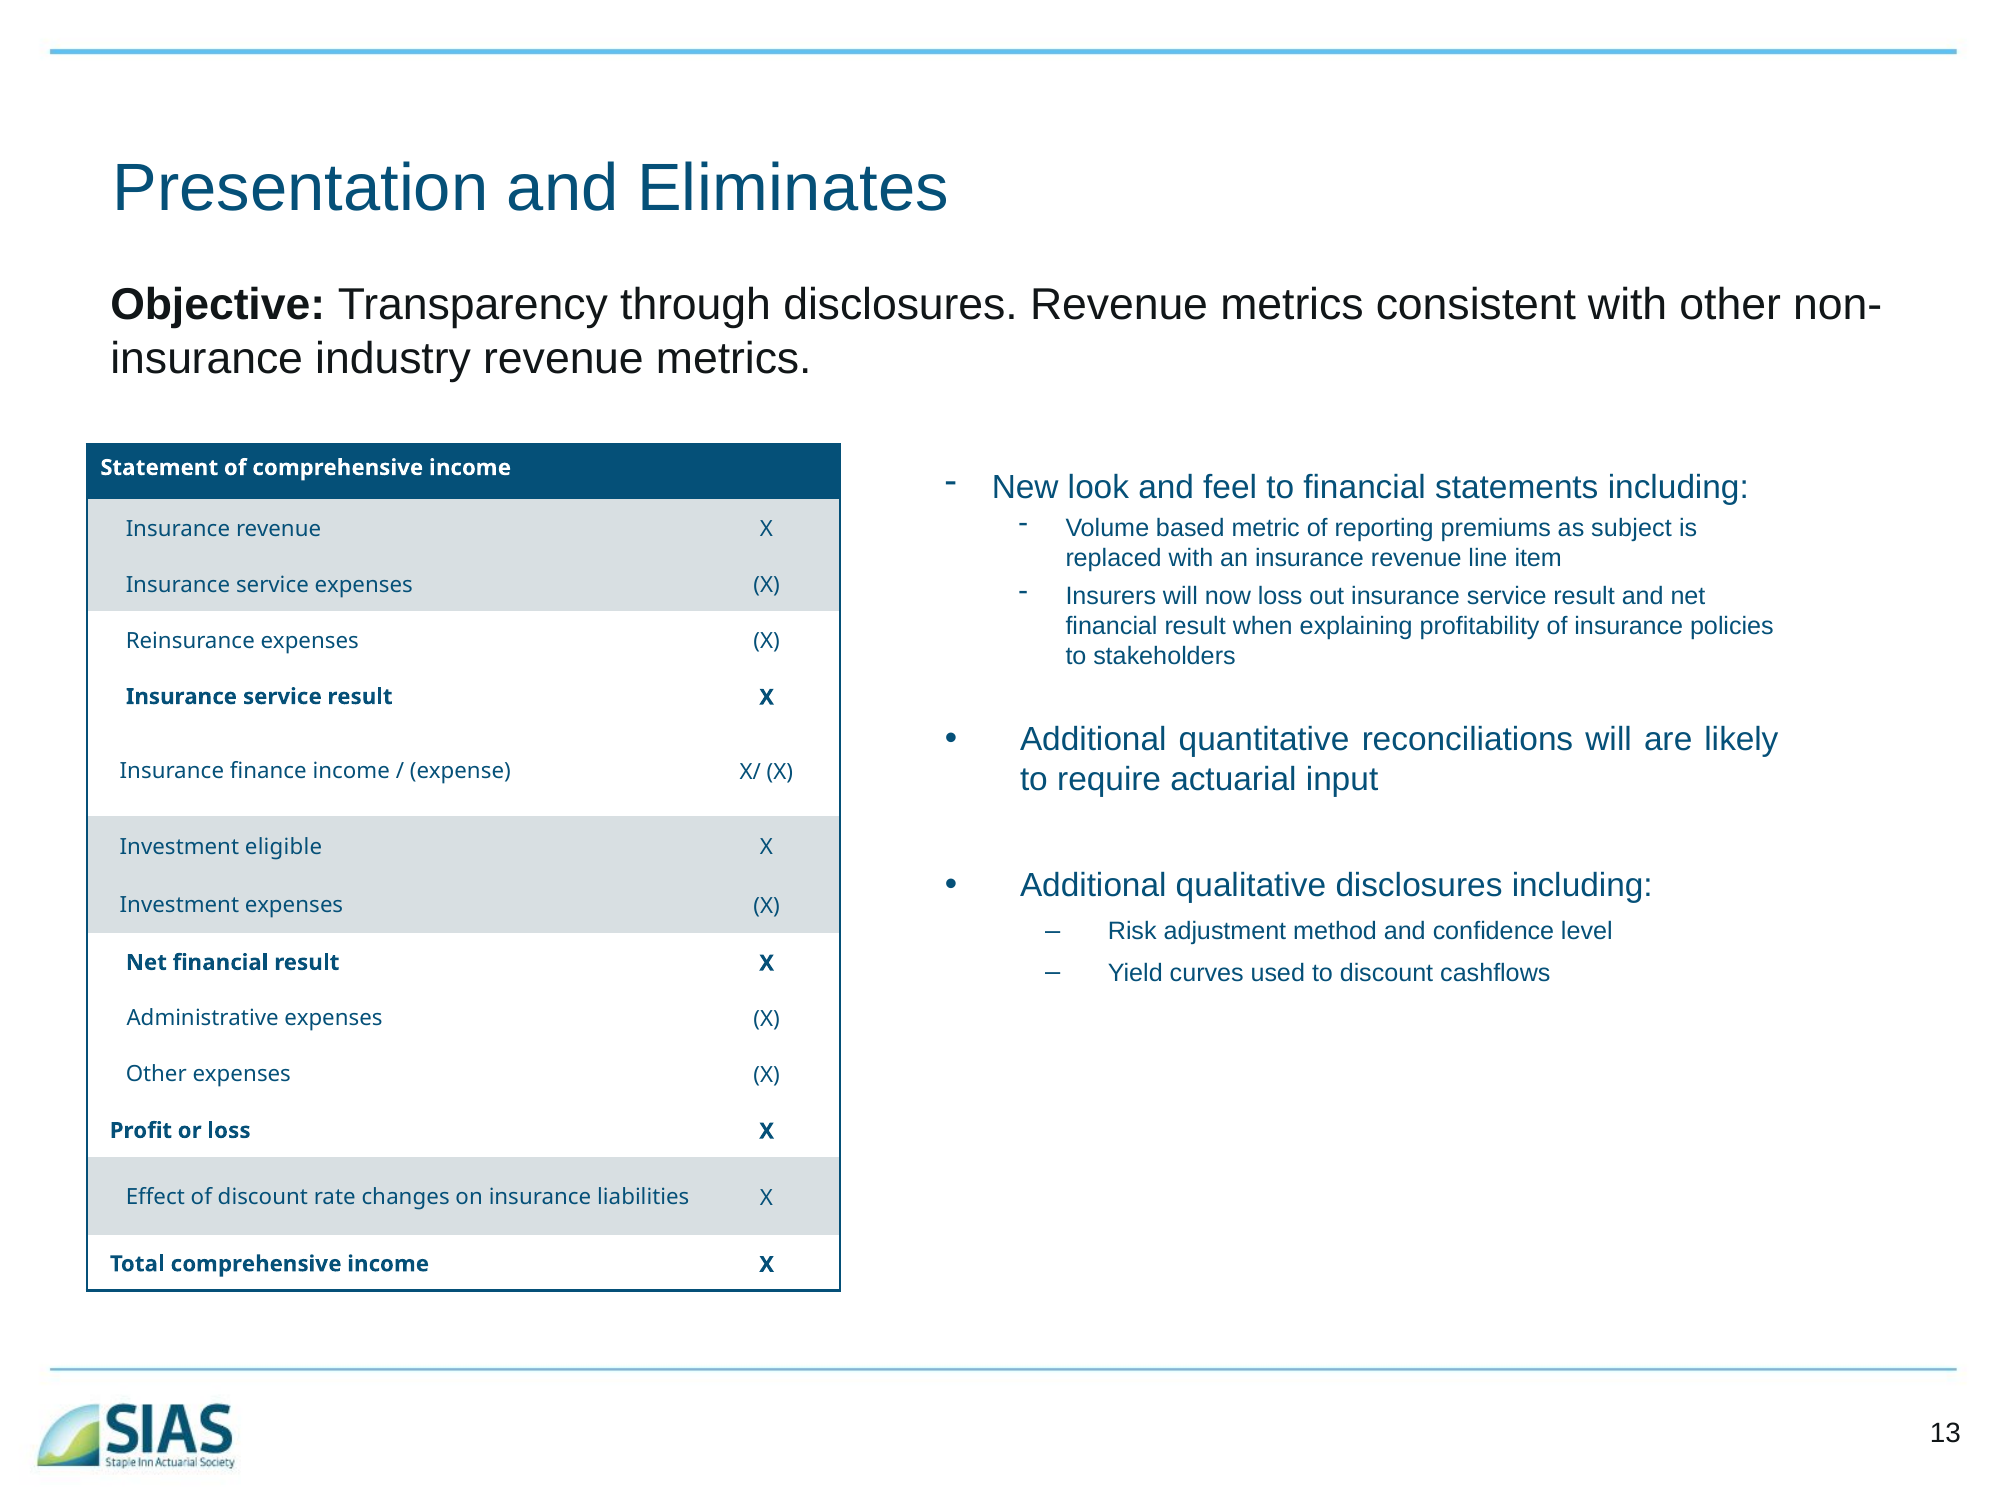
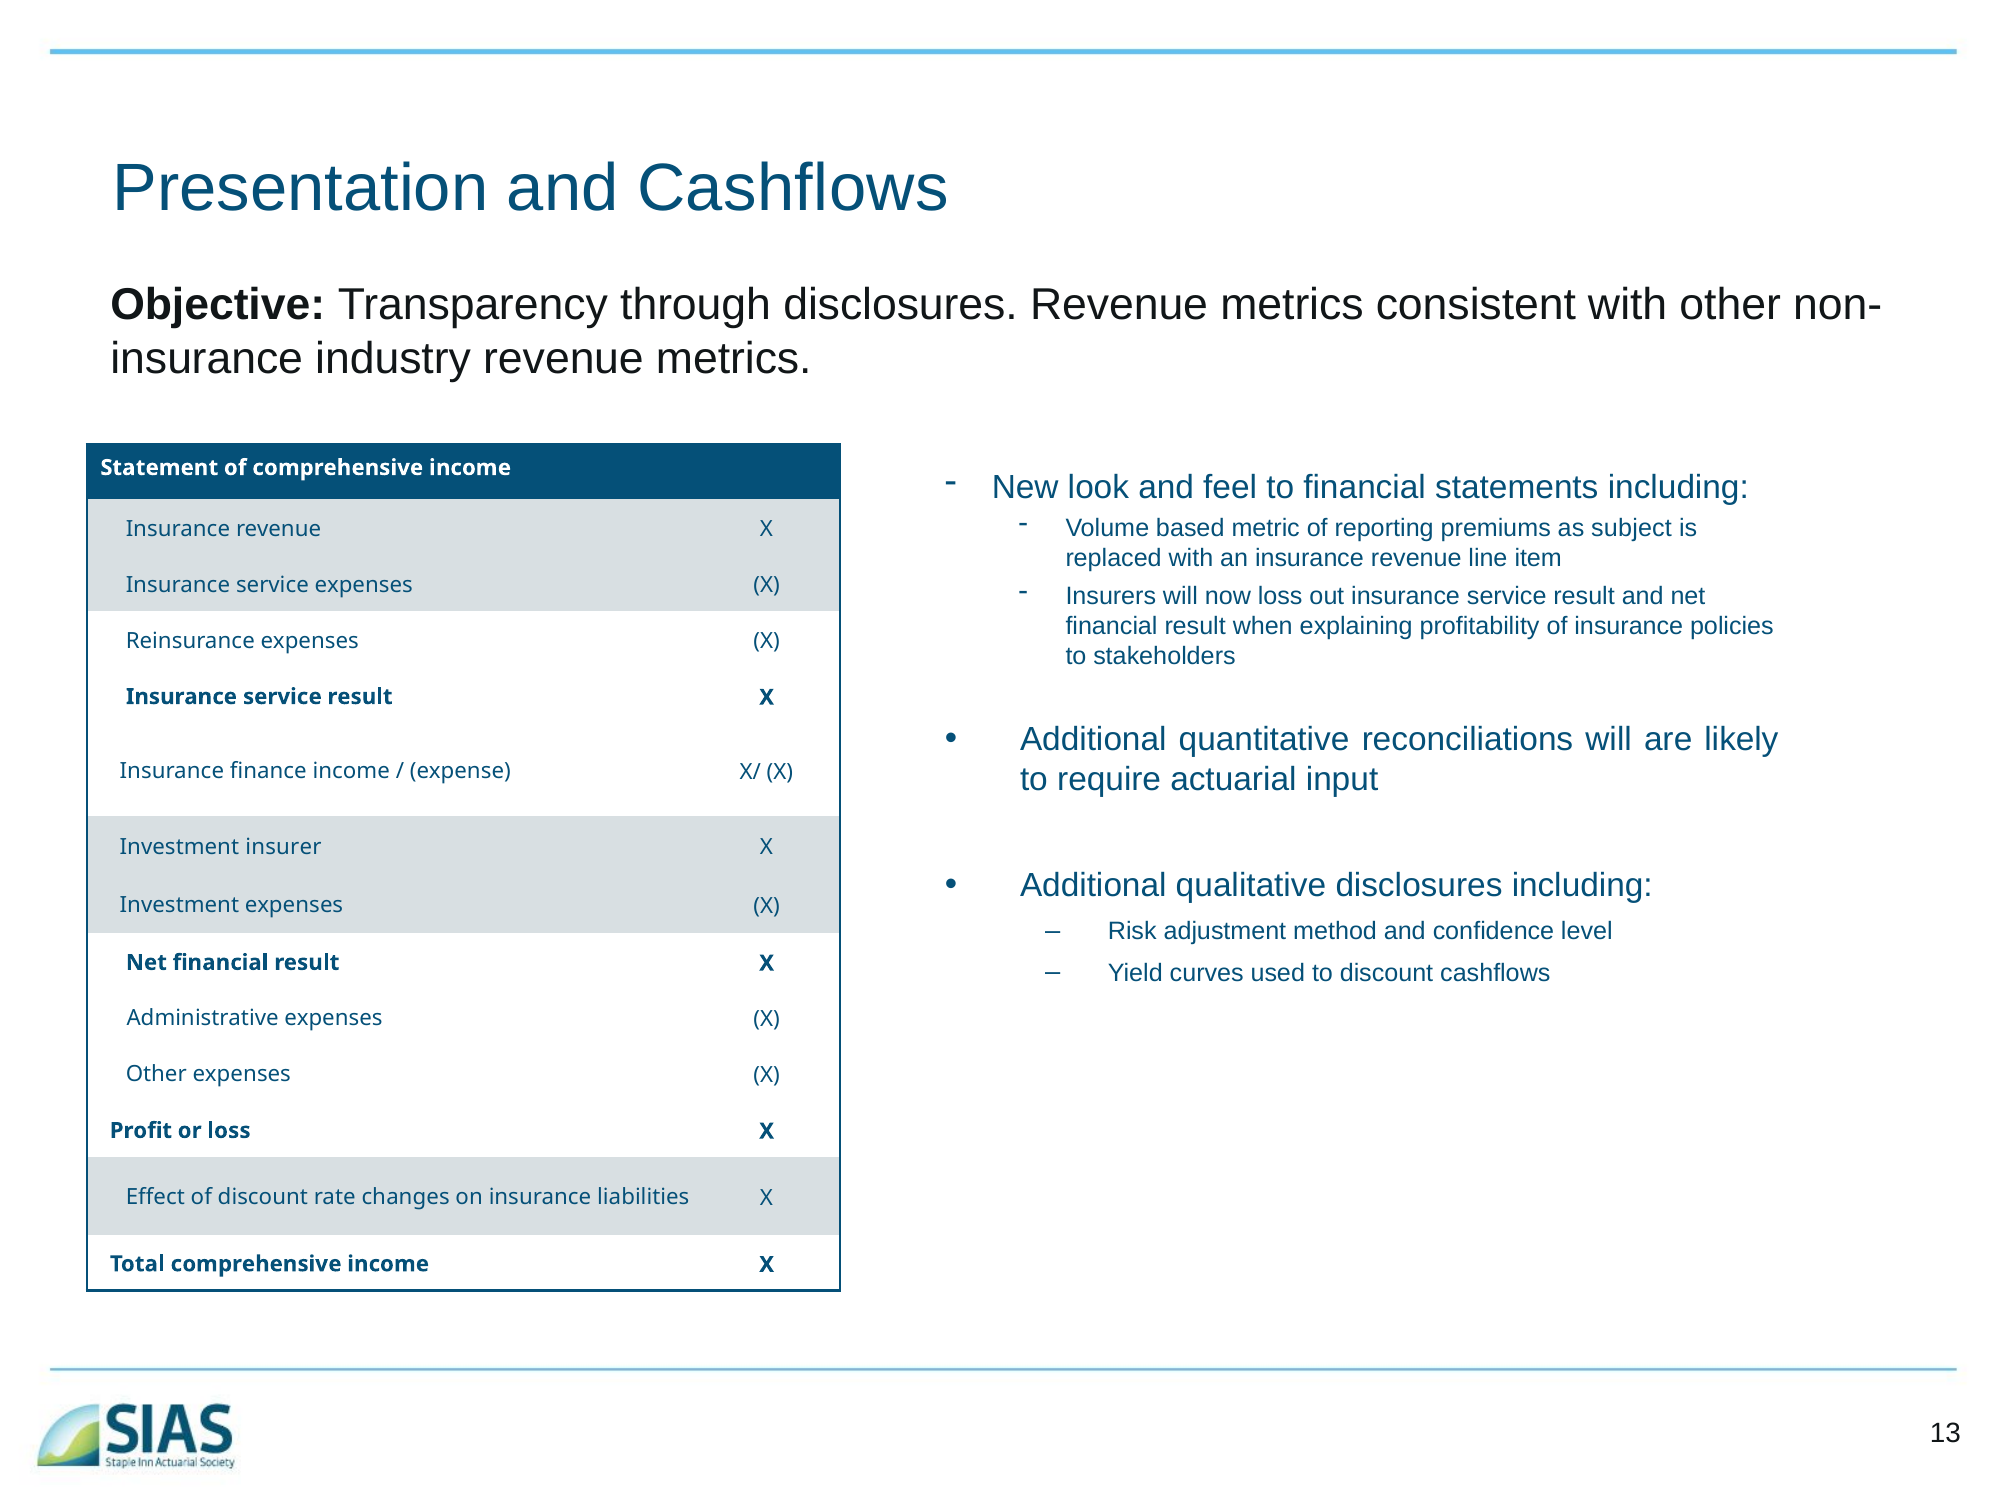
and Eliminates: Eliminates -> Cashflows (793, 188)
eligible: eligible -> insurer (284, 847)
